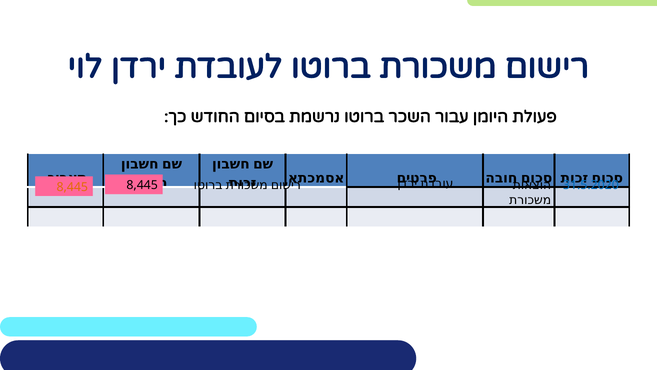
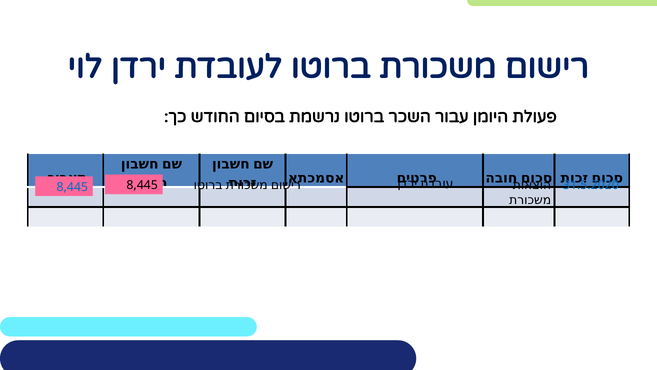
8,445 colour: orange -> blue (72, 187)
